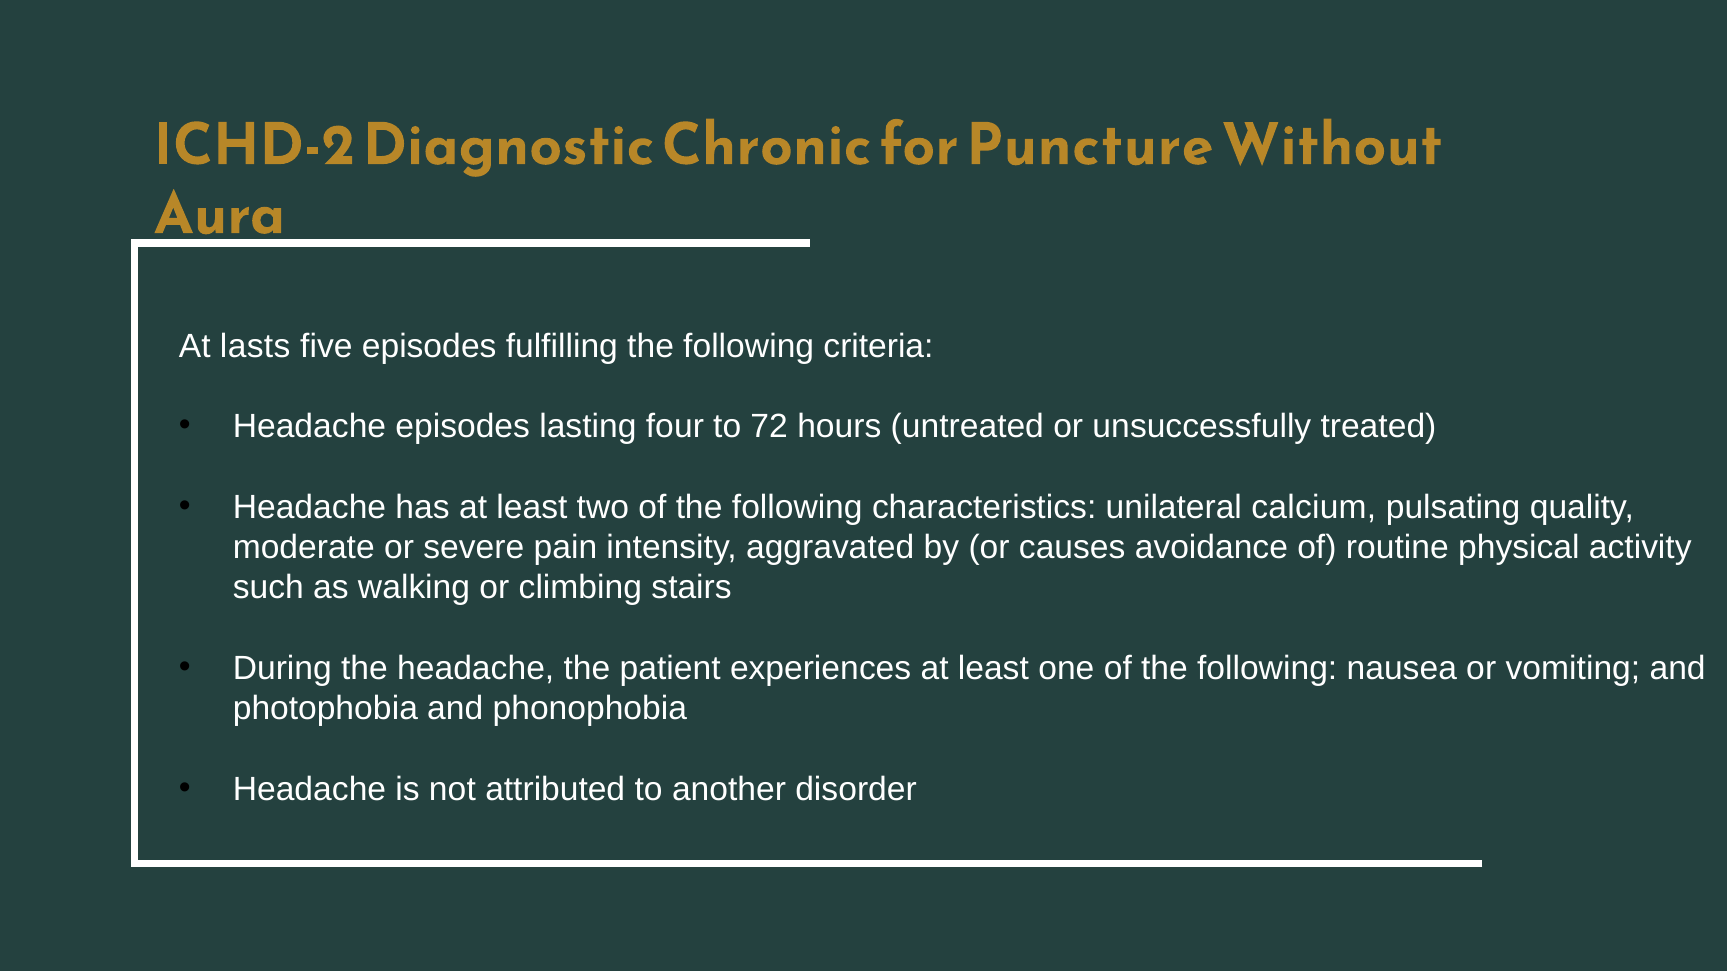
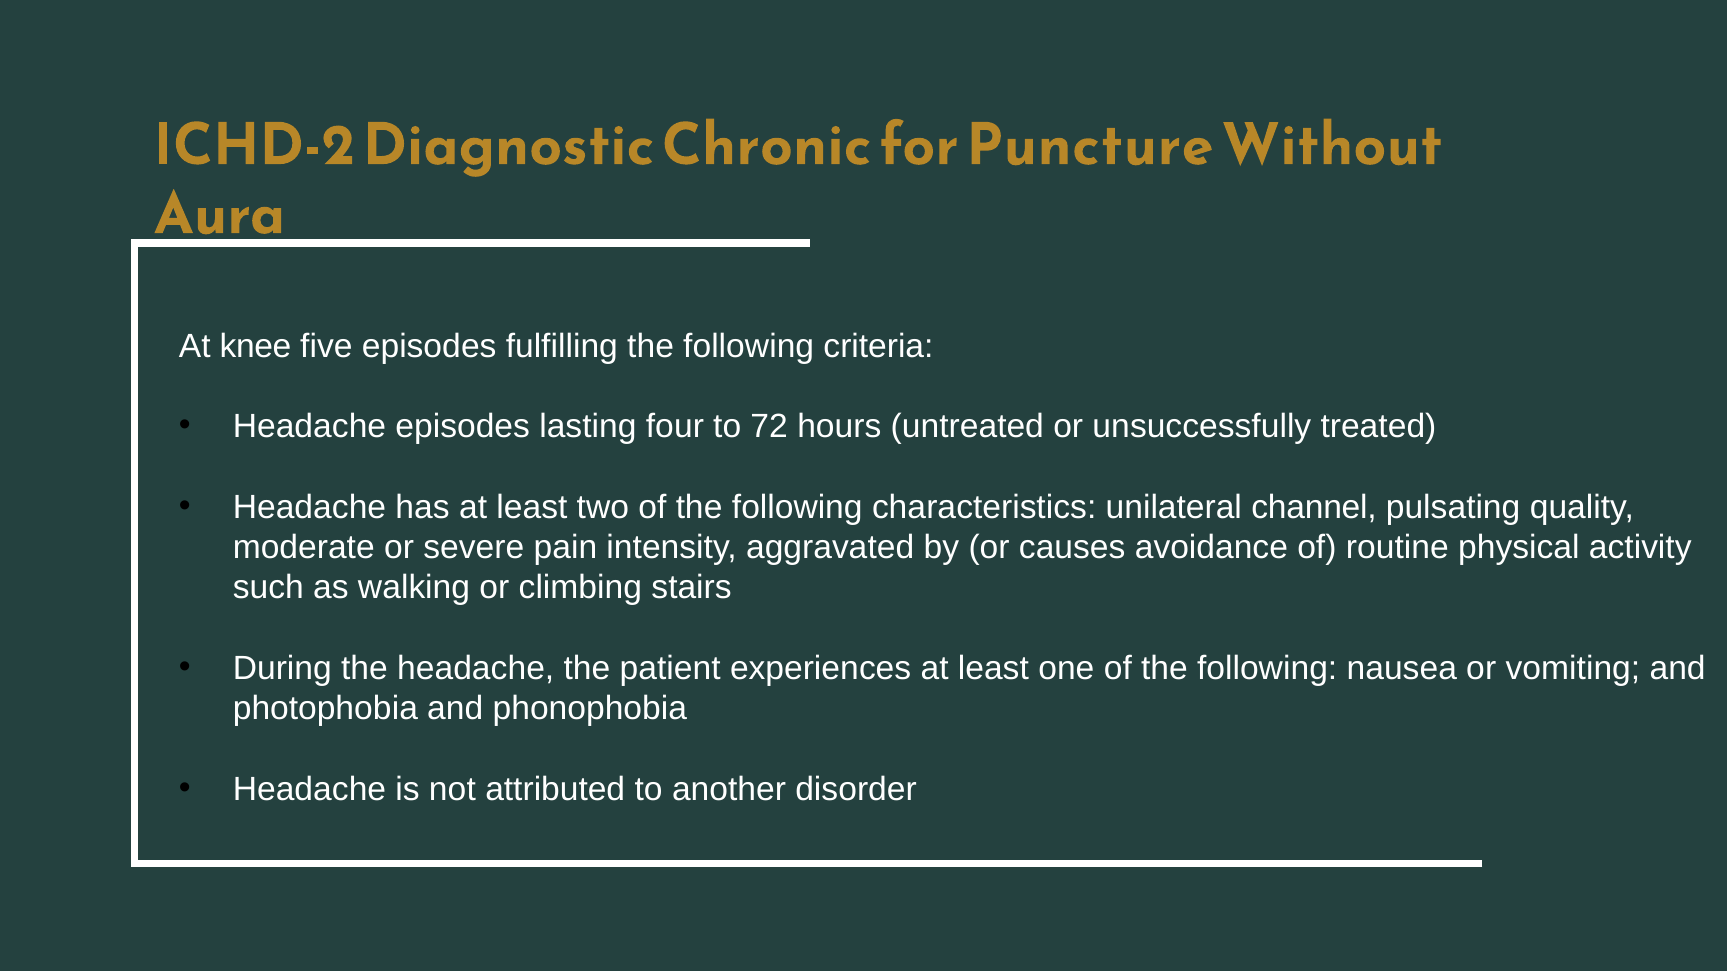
lasts: lasts -> knee (256, 346)
calcium: calcium -> channel (1314, 507)
